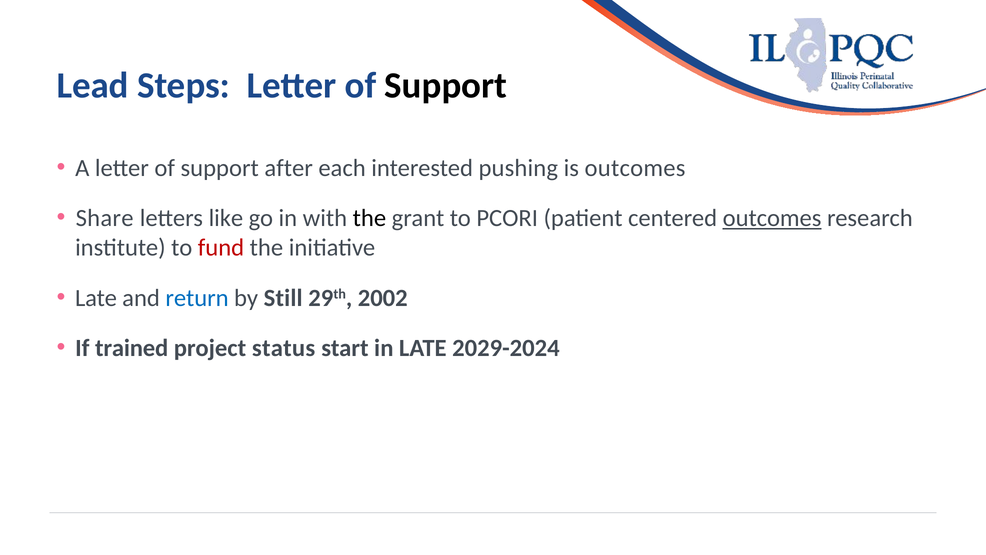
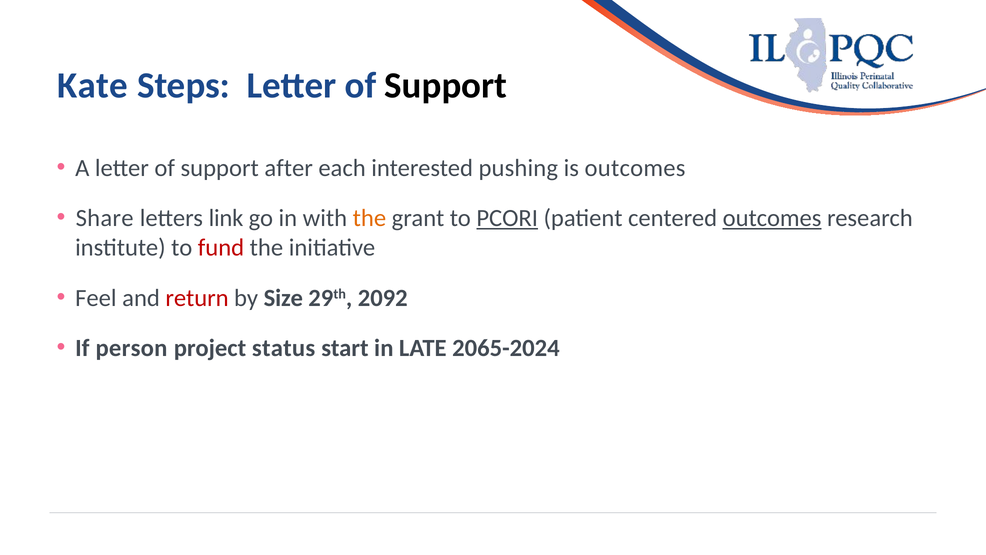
Lead: Lead -> Kate (93, 86)
like: like -> link (226, 218)
the colour: black -> orange (369, 218)
PCORI underline: none -> present (507, 218)
Late: Late -> Feel (96, 298)
return colour: blue -> red (197, 298)
Still: Still -> Size (283, 298)
2002: 2002 -> 2092 (383, 298)
trained: trained -> person (131, 348)
2029-2024: 2029-2024 -> 2065-2024 (506, 348)
